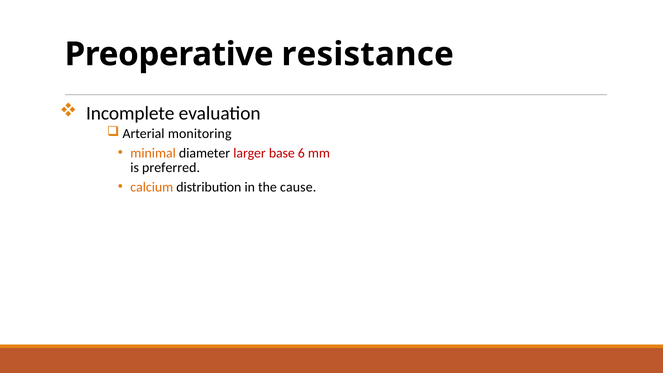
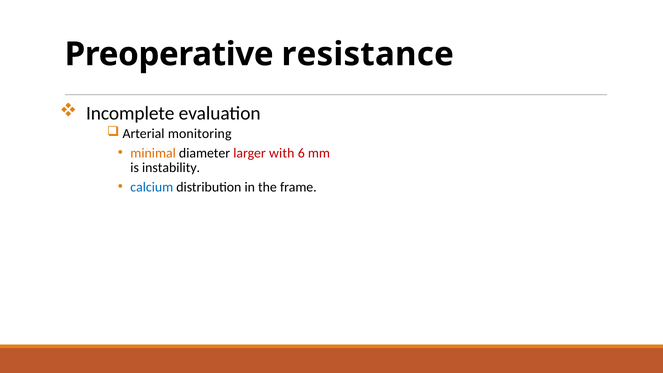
base: base -> with (282, 153)
preferred: preferred -> instability (171, 168)
calcium colour: orange -> blue (152, 187)
cause: cause -> frame (298, 187)
